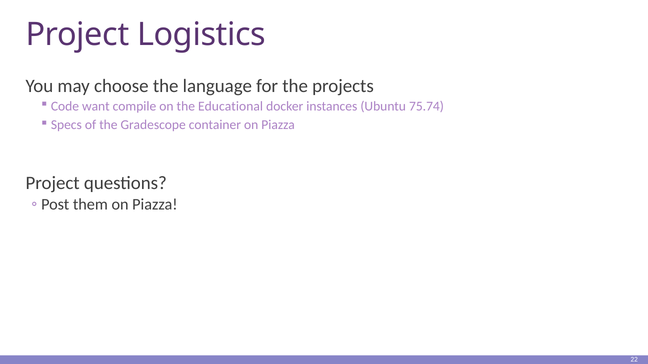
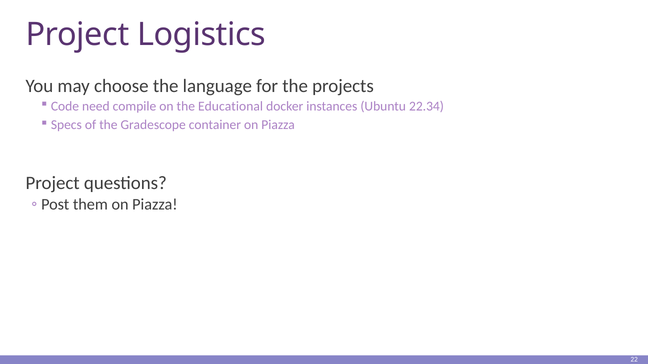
want: want -> need (96, 107)
75.74: 75.74 -> 22.34 (426, 107)
